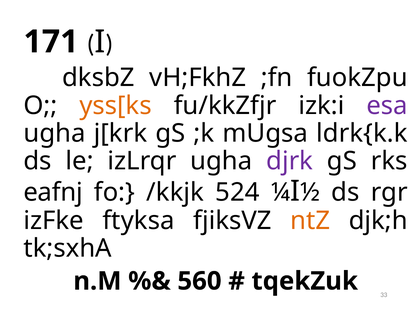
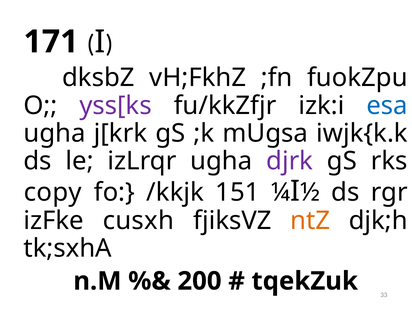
yss[ks colour: orange -> purple (116, 106)
esa colour: purple -> blue (387, 106)
ldrk{k.k: ldrk{k.k -> iwjk{k.k (362, 133)
eafnj: eafnj -> copy (53, 192)
524: 524 -> 151 (237, 192)
ftyksa: ftyksa -> cusxh (138, 221)
560: 560 -> 200 (199, 281)
